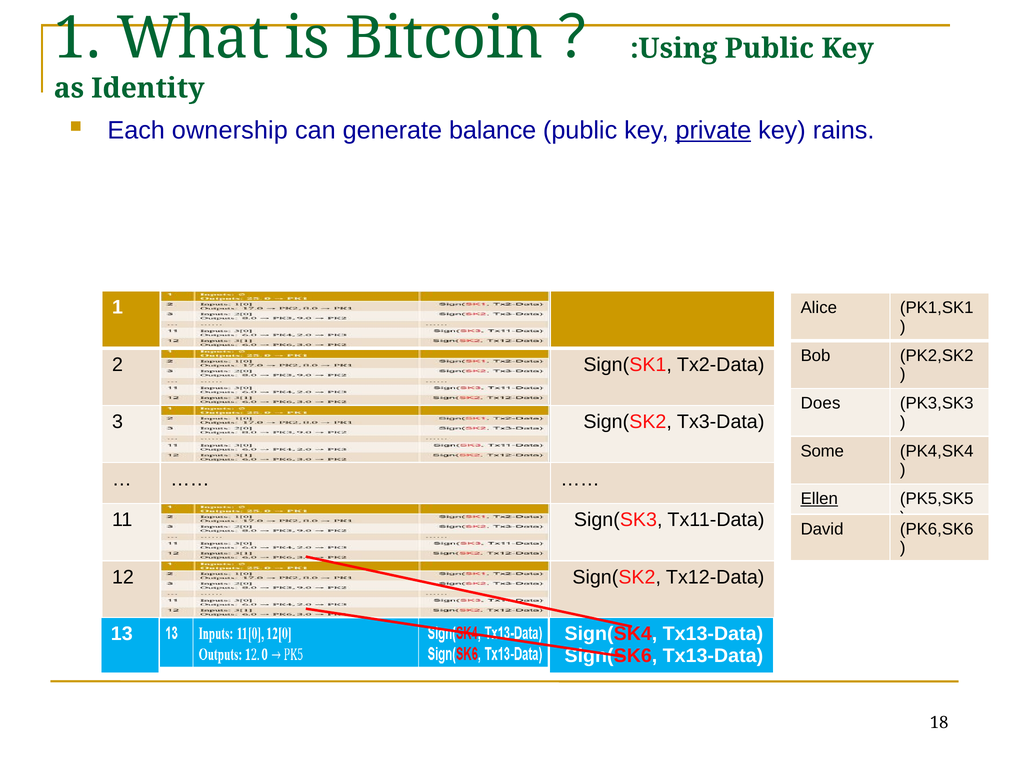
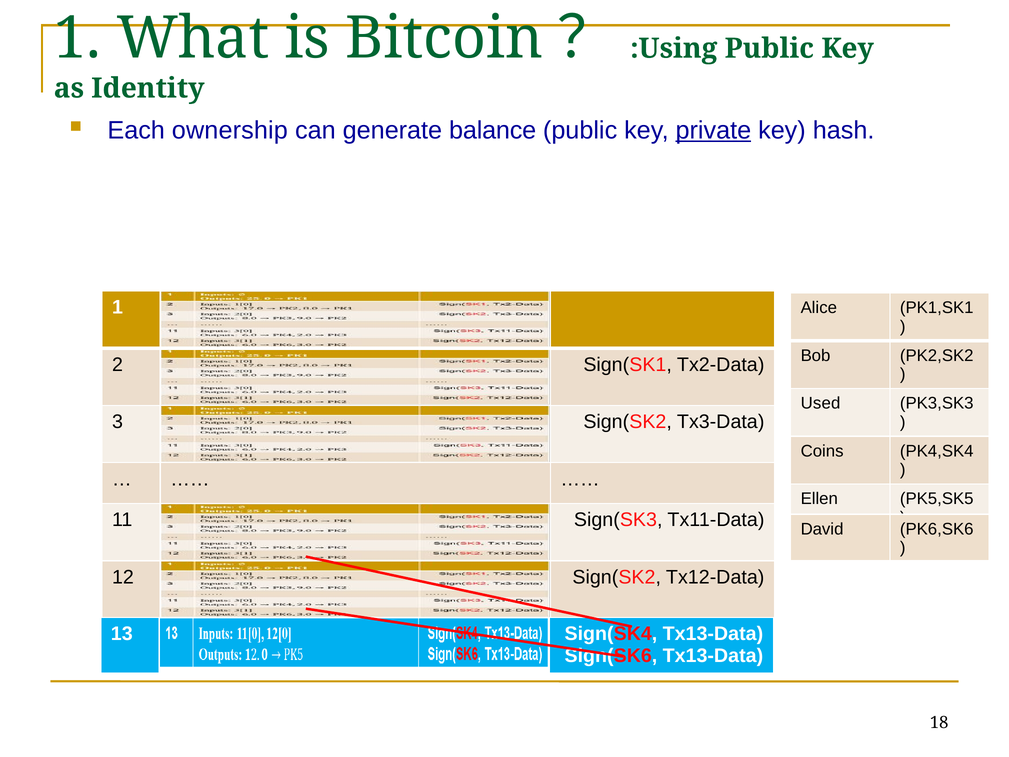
rains: rains -> hash (844, 130)
Does: Does -> Used (821, 403)
Some: Some -> Coins (822, 451)
Ellen underline: present -> none (819, 499)
